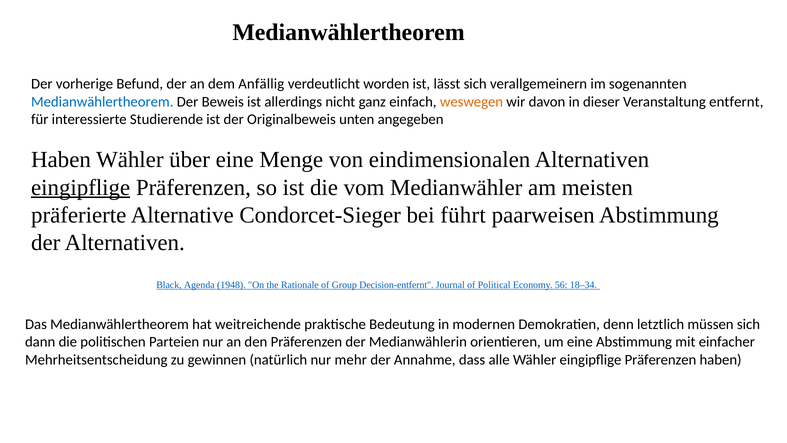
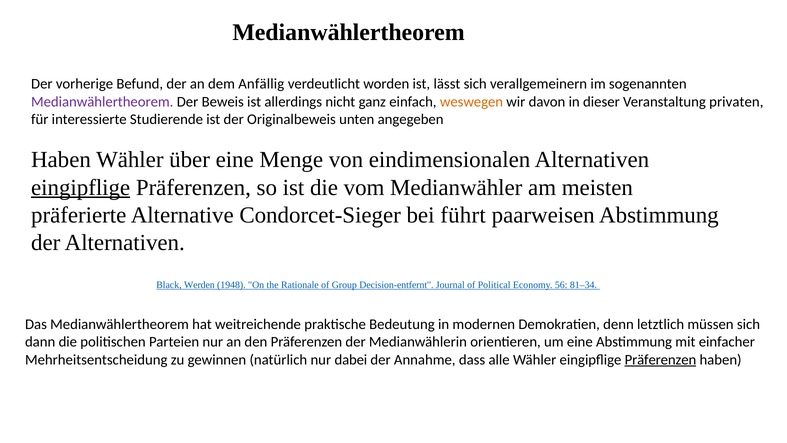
Medianwählertheorem colour: blue -> purple (102, 102)
entfernt: entfernt -> privaten (736, 102)
Agenda: Agenda -> Werden (199, 285)
18–34: 18–34 -> 81–34 (583, 285)
mehr: mehr -> dabei (351, 359)
Präferenzen underline: none -> present (660, 359)
